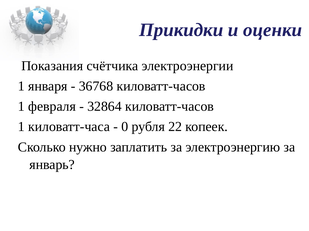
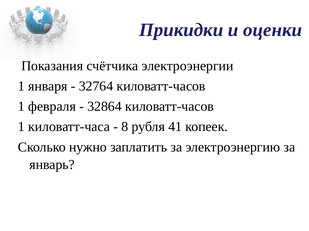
36768: 36768 -> 32764 (96, 86)
0: 0 -> 8 (125, 127)
22: 22 -> 41 (175, 127)
